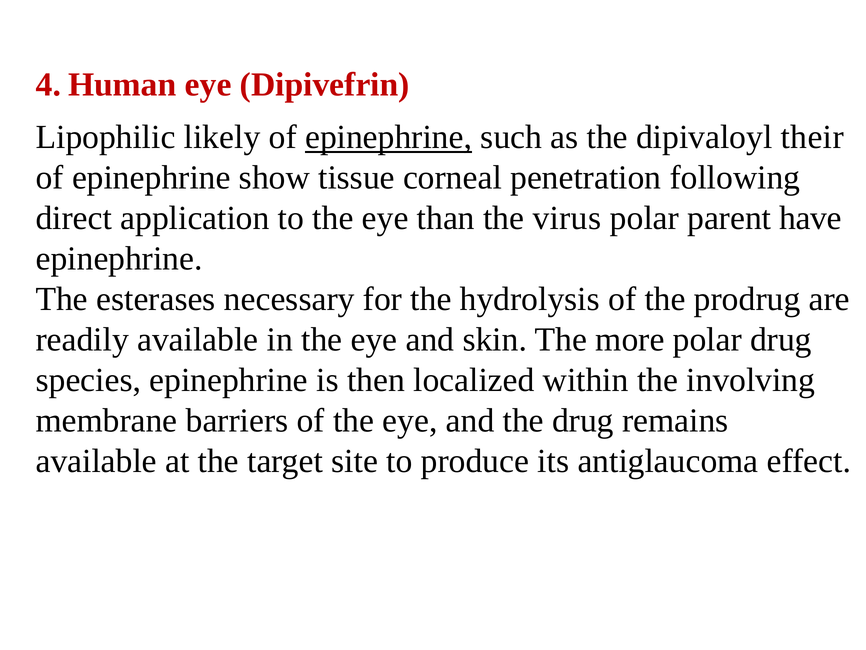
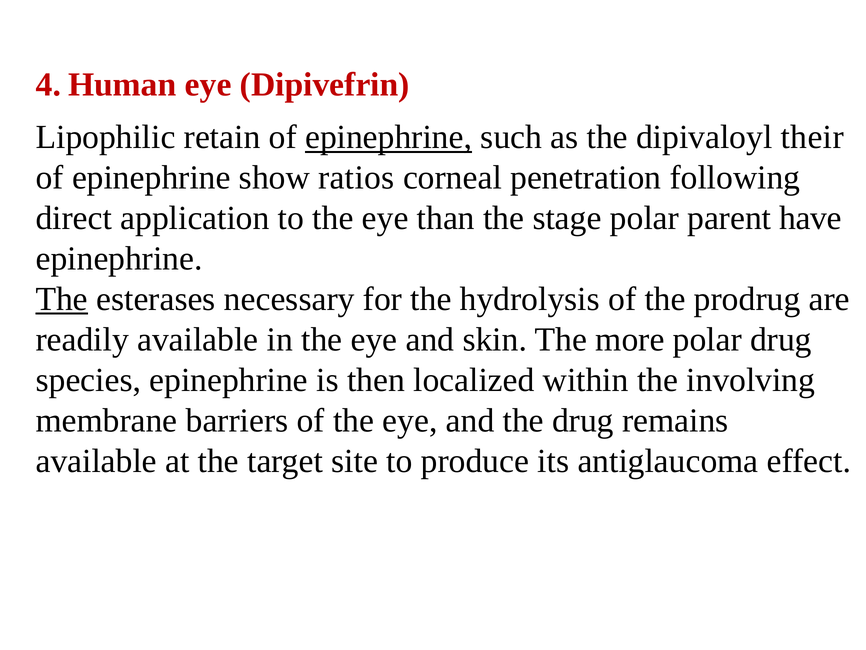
likely: likely -> retain (222, 137)
tissue: tissue -> ratios (356, 178)
virus: virus -> stage (567, 218)
The underline: none -> present (62, 299)
